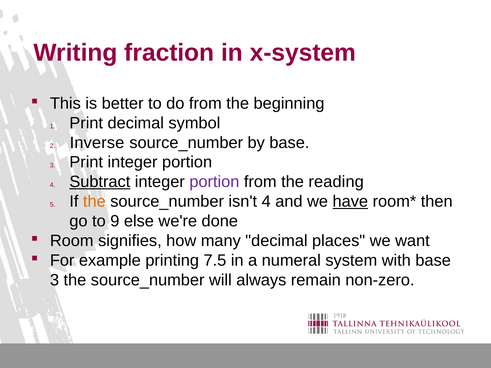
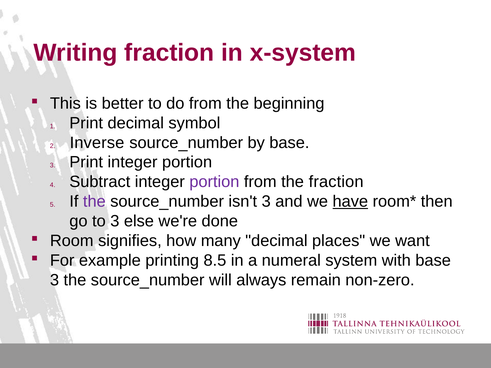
Subtract underline: present -> none (100, 182)
the reading: reading -> fraction (336, 182)
the colour: orange -> purple (94, 202)
isn't 4: 4 -> 3 (266, 202)
to 9: 9 -> 3 (115, 221)
7.5: 7.5 -> 8.5 (215, 261)
